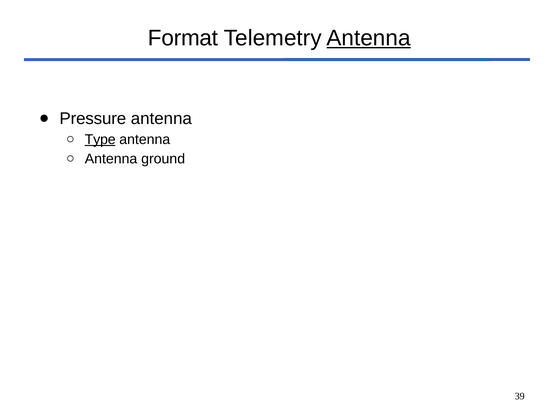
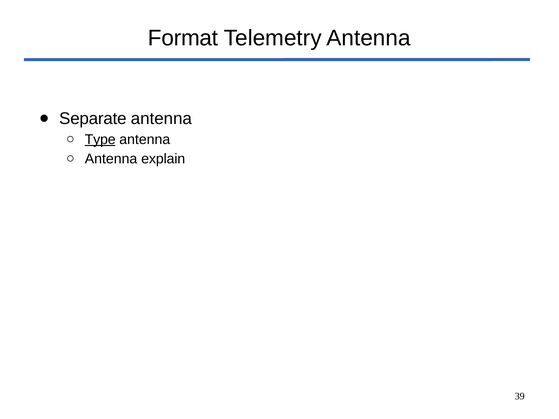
Antenna underline: present -> none (369, 38)
Pressure: Pressure -> Separate (93, 119)
ground: ground -> explain (163, 159)
